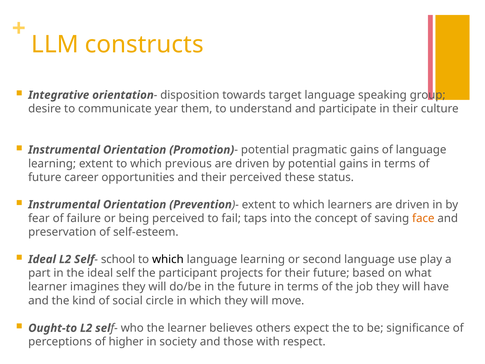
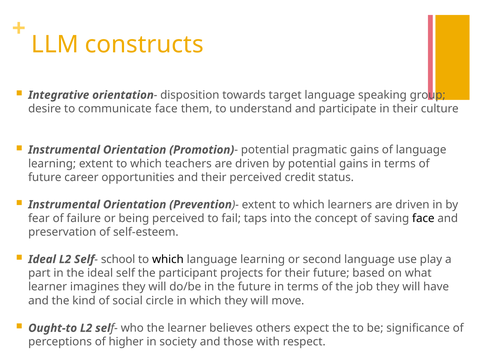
communicate year: year -> face (166, 109)
previous: previous -> teachers (188, 163)
these: these -> credit (300, 177)
face colour: orange -> black (423, 218)
